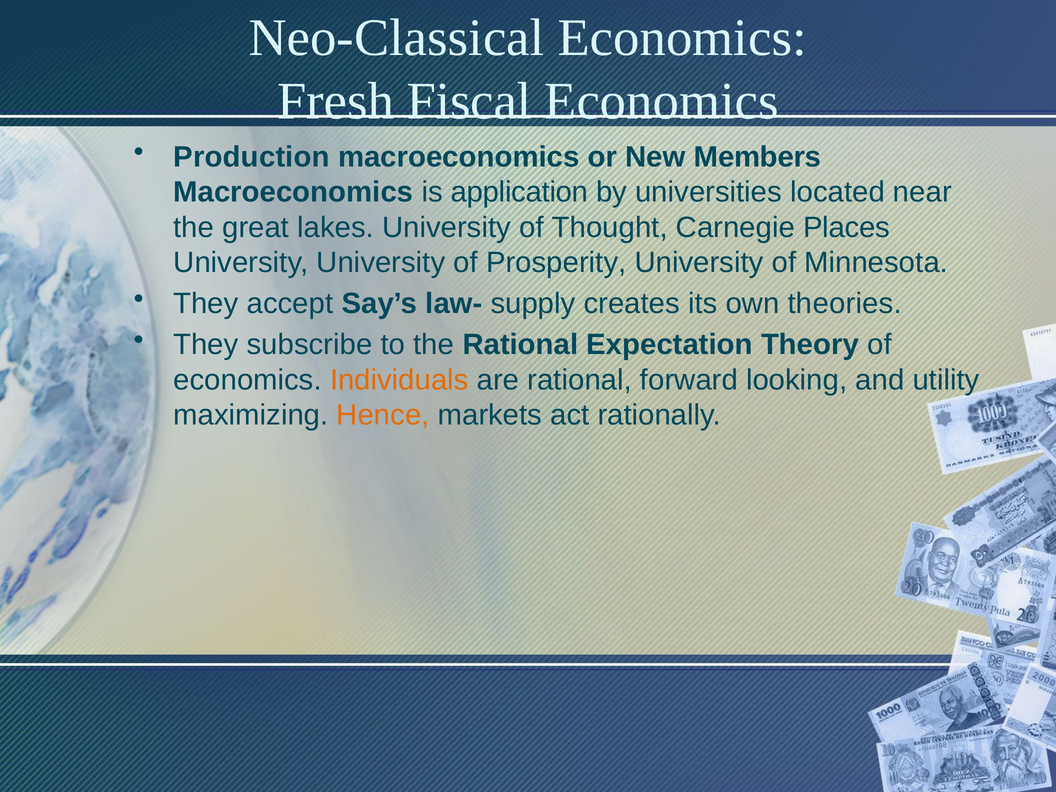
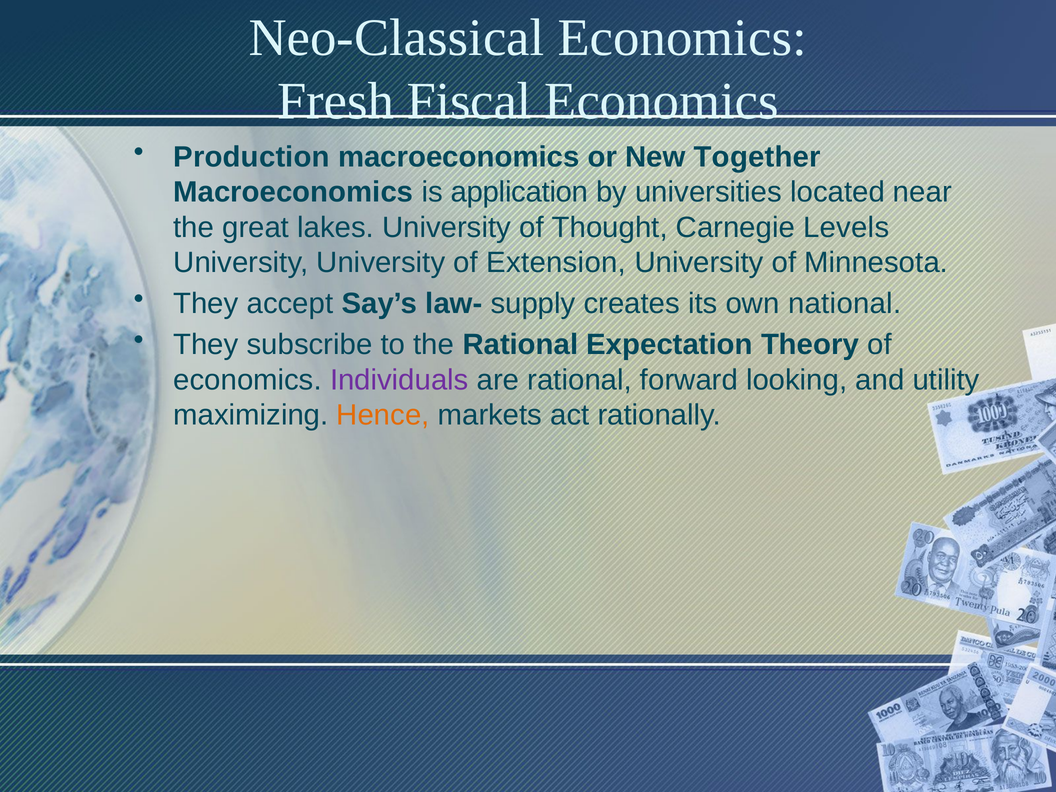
Members: Members -> Together (757, 157)
Places: Places -> Levels (846, 227)
Prosperity: Prosperity -> Extension (556, 263)
theories: theories -> national (845, 304)
Individuals colour: orange -> purple (399, 380)
